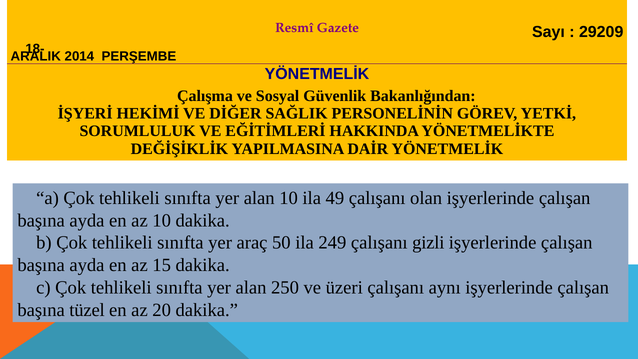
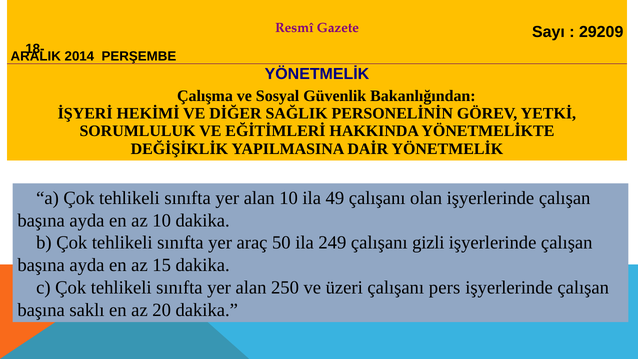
aynı: aynı -> pers (445, 287)
tüzel: tüzel -> saklı (87, 310)
